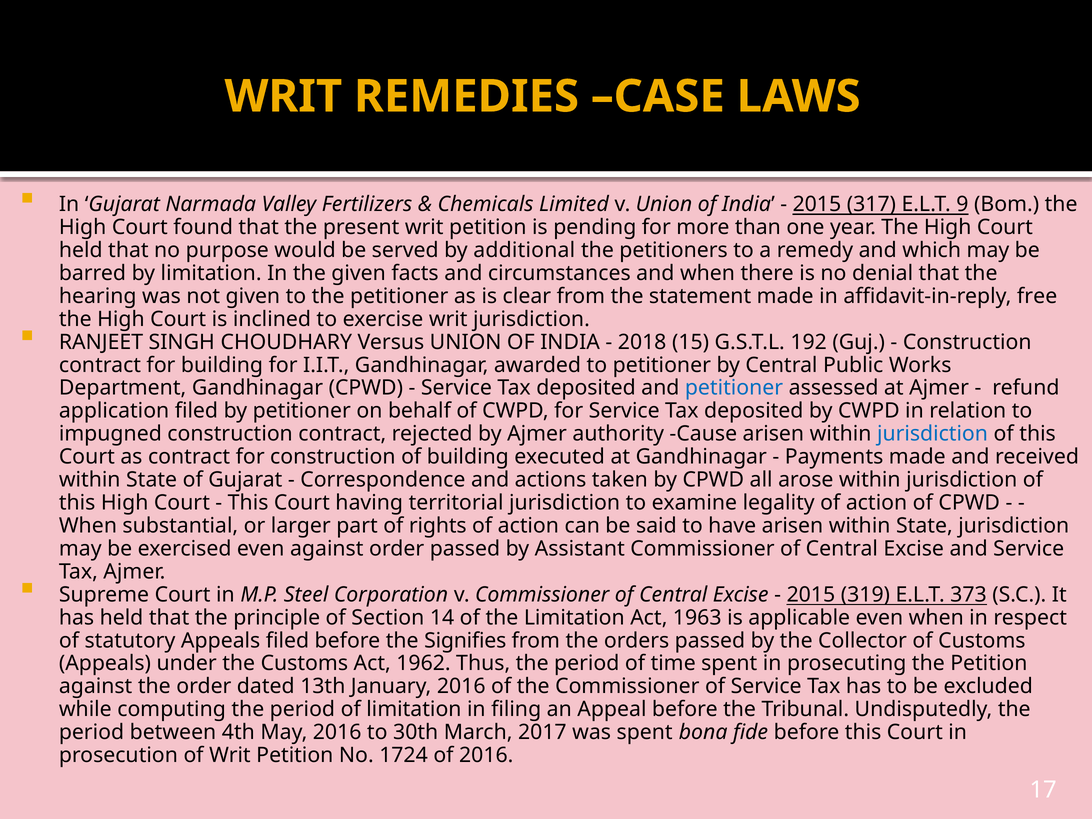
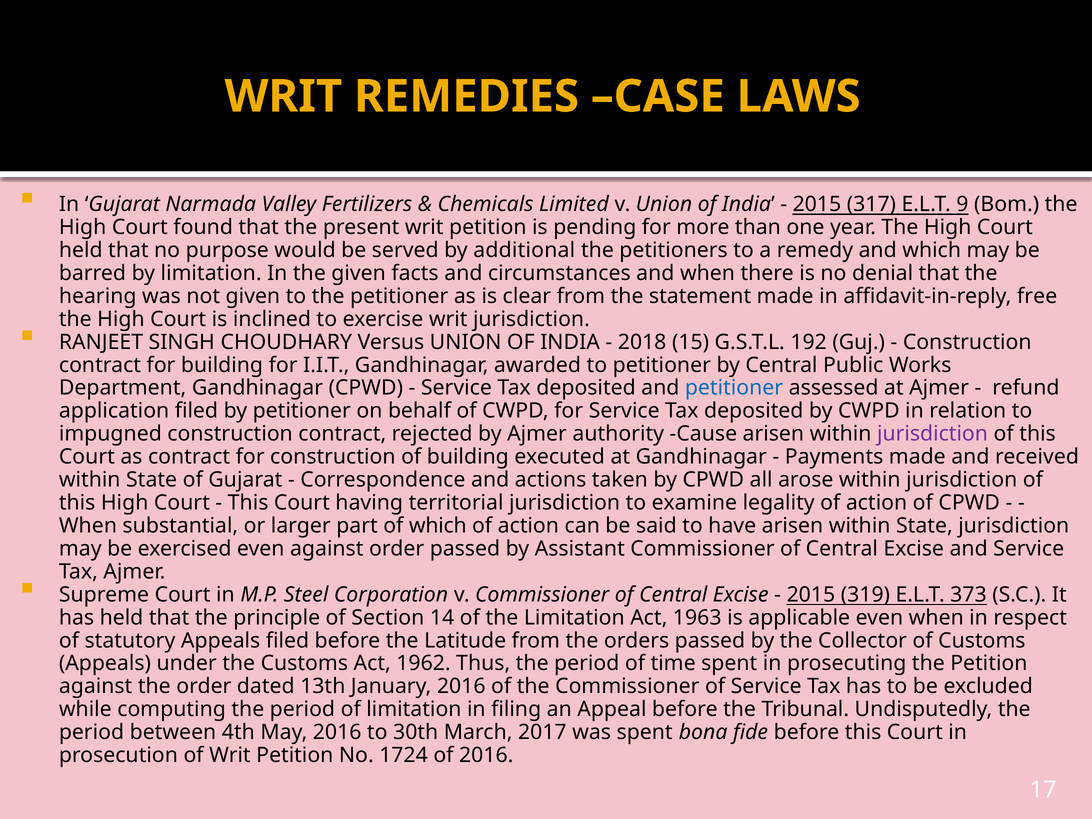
jurisdiction colour: blue -> purple (932, 434)
of rights: rights -> which (438, 526)
Signifies: Signifies -> Latitude (465, 640)
